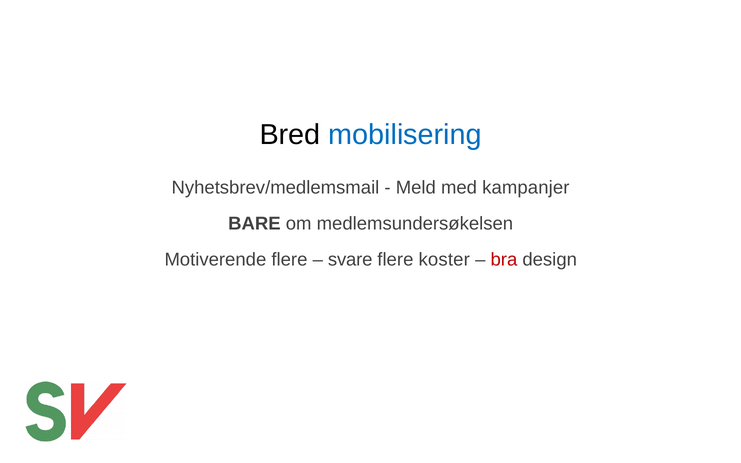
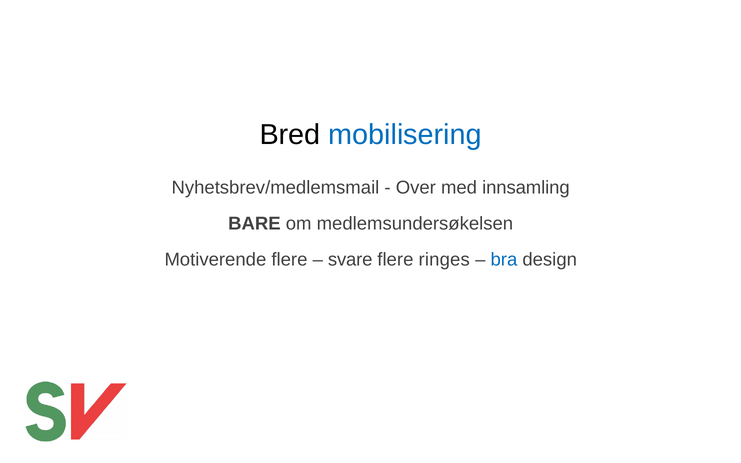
Meld: Meld -> Over (416, 188)
kampanjer: kampanjer -> innsamling (526, 188)
koster: koster -> ringes (444, 260)
bra colour: red -> blue (504, 260)
